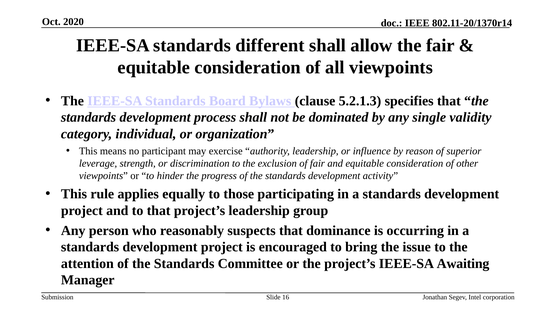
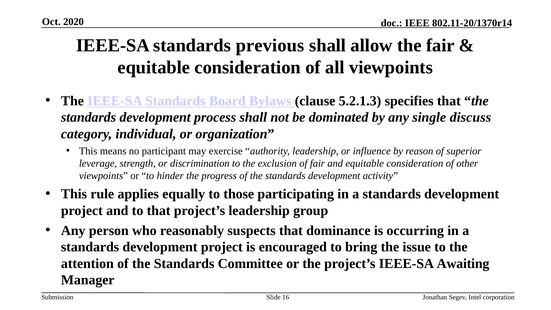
different: different -> previous (270, 45)
validity: validity -> discuss (470, 117)
